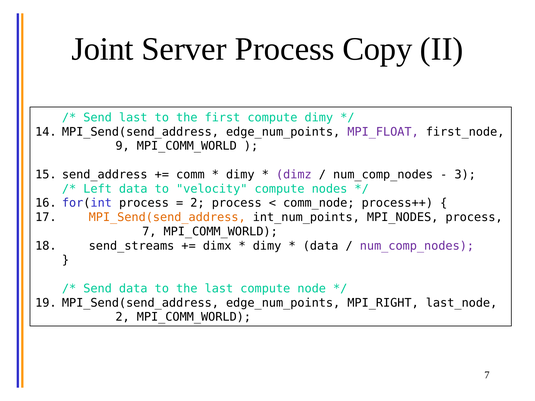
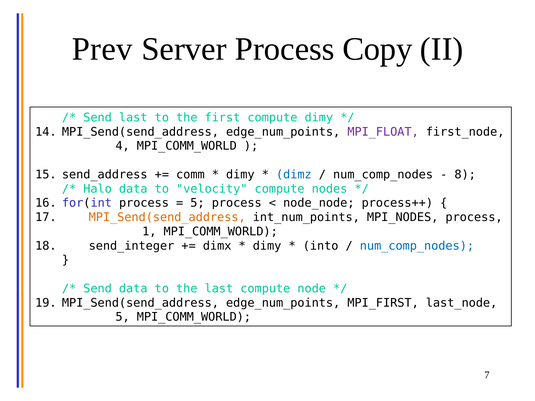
Joint: Joint -> Prev (102, 49)
9: 9 -> 4 (123, 146)
dimz colour: purple -> blue (294, 175)
3: 3 -> 8 (465, 175)
Left: Left -> Halo (98, 189)
2: 2 -> 5 (197, 203)
comm_node: comm_node -> node_node (319, 203)
7: 7 -> 1 (149, 232)
send_streams: send_streams -> send_integer (131, 246)
data: data -> into (321, 246)
num_comp_nodes colour: purple -> blue (417, 246)
MPI_RIGHT: MPI_RIGHT -> MPI_FIRST (383, 303)
2: 2 -> 5 (123, 317)
